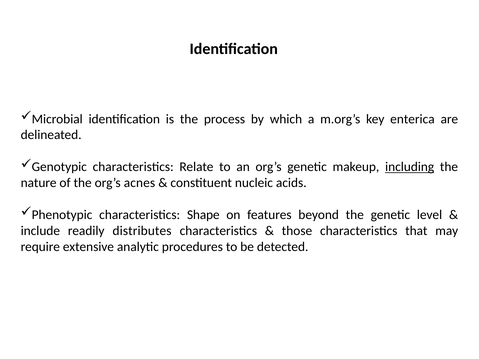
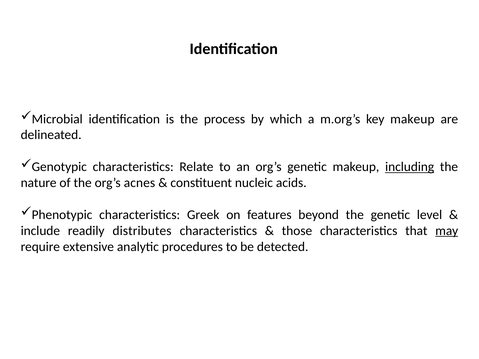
key enterica: enterica -> makeup (412, 119)
Shape: Shape -> Greek (203, 215)
may underline: none -> present (447, 231)
